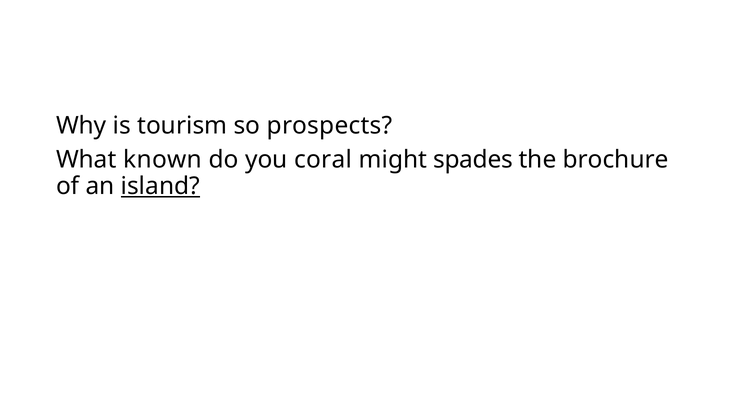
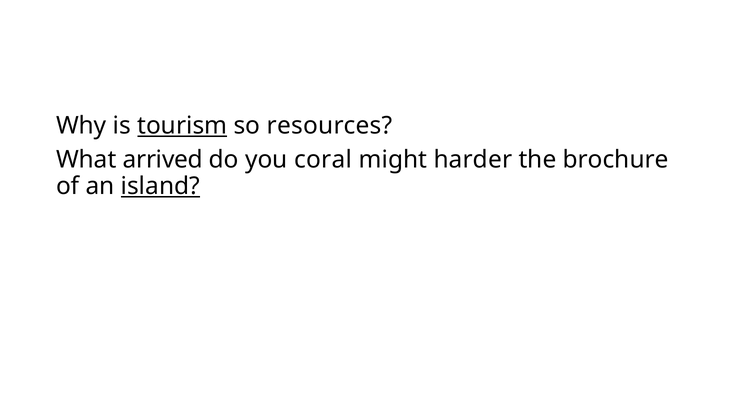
tourism underline: none -> present (182, 126)
prospects: prospects -> resources (330, 126)
known: known -> arrived (163, 160)
spades: spades -> harder (473, 160)
